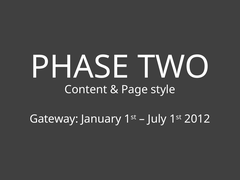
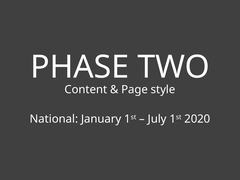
Gateway: Gateway -> National (54, 119)
2012: 2012 -> 2020 (197, 119)
